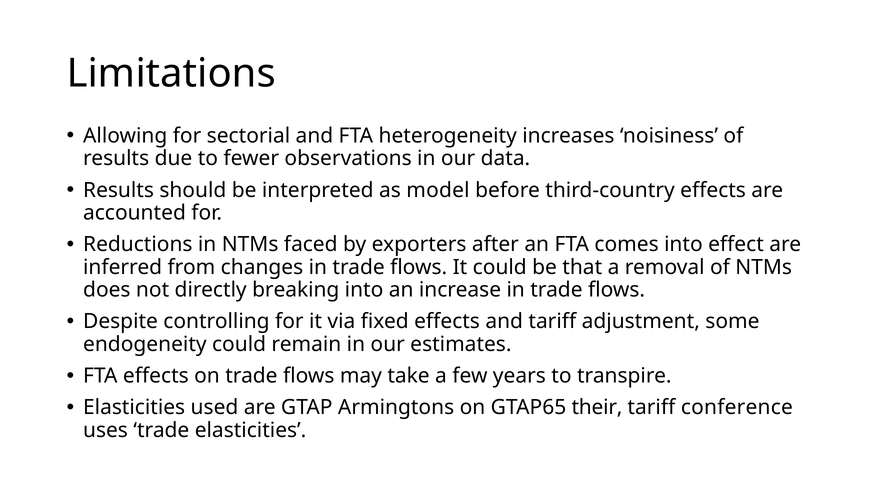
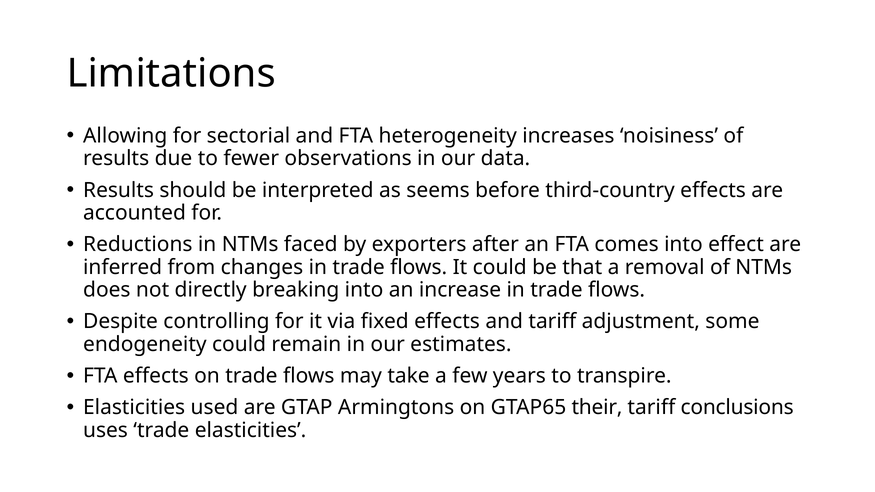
model: model -> seems (438, 190)
conference: conference -> conclusions (737, 408)
